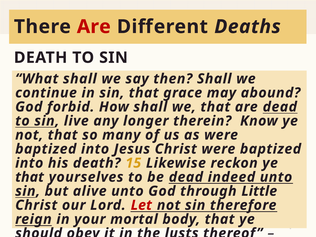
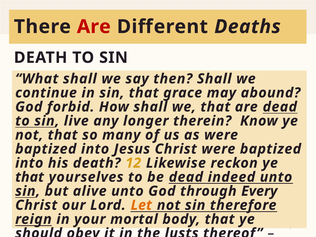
15: 15 -> 12 (133, 163)
Little: Little -> Every (259, 191)
Let colour: red -> orange (141, 205)
